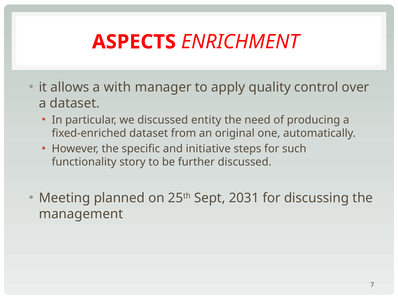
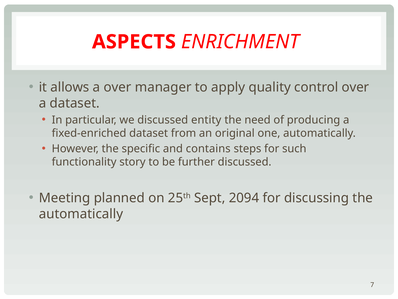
a with: with -> over (118, 87)
initiative: initiative -> contains (208, 148)
2031: 2031 -> 2094 (244, 198)
management: management -> automatically (81, 214)
